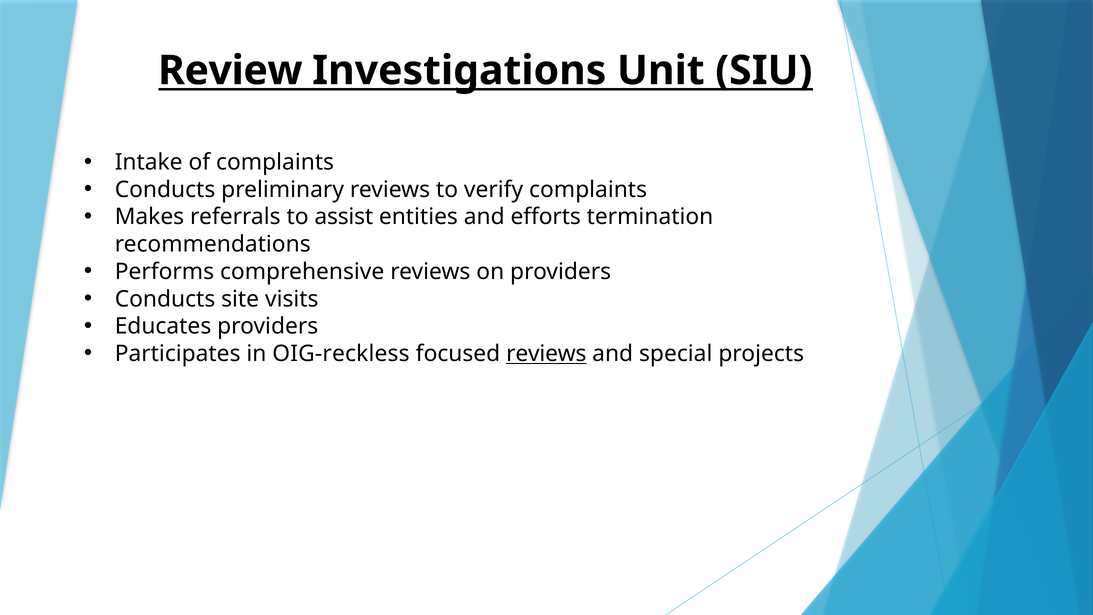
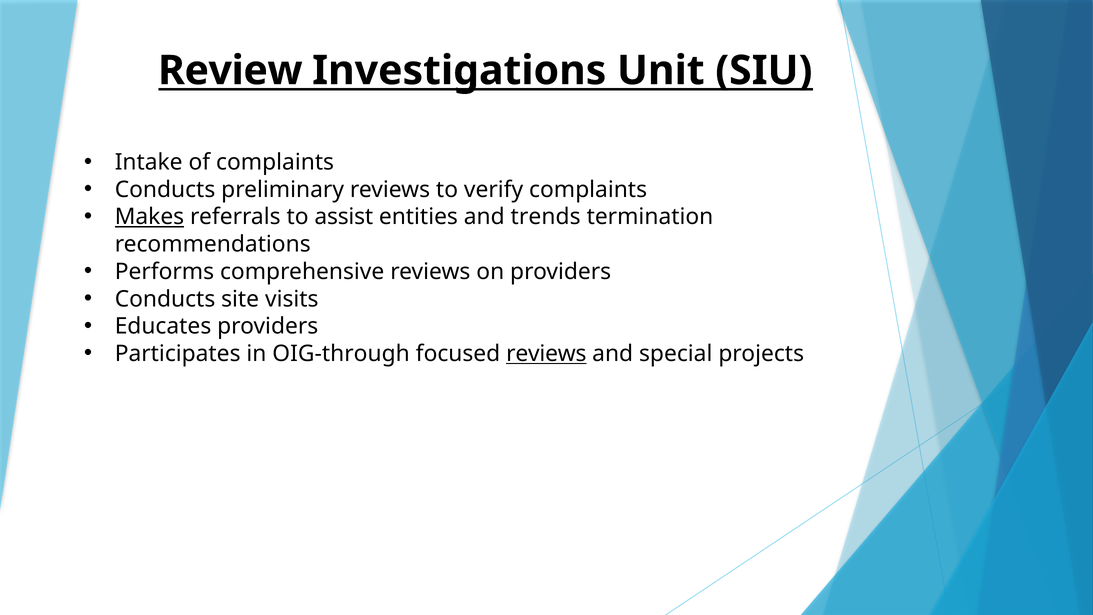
Makes underline: none -> present (149, 217)
efforts: efforts -> trends (546, 217)
OIG-reckless: OIG-reckless -> OIG-through (341, 354)
